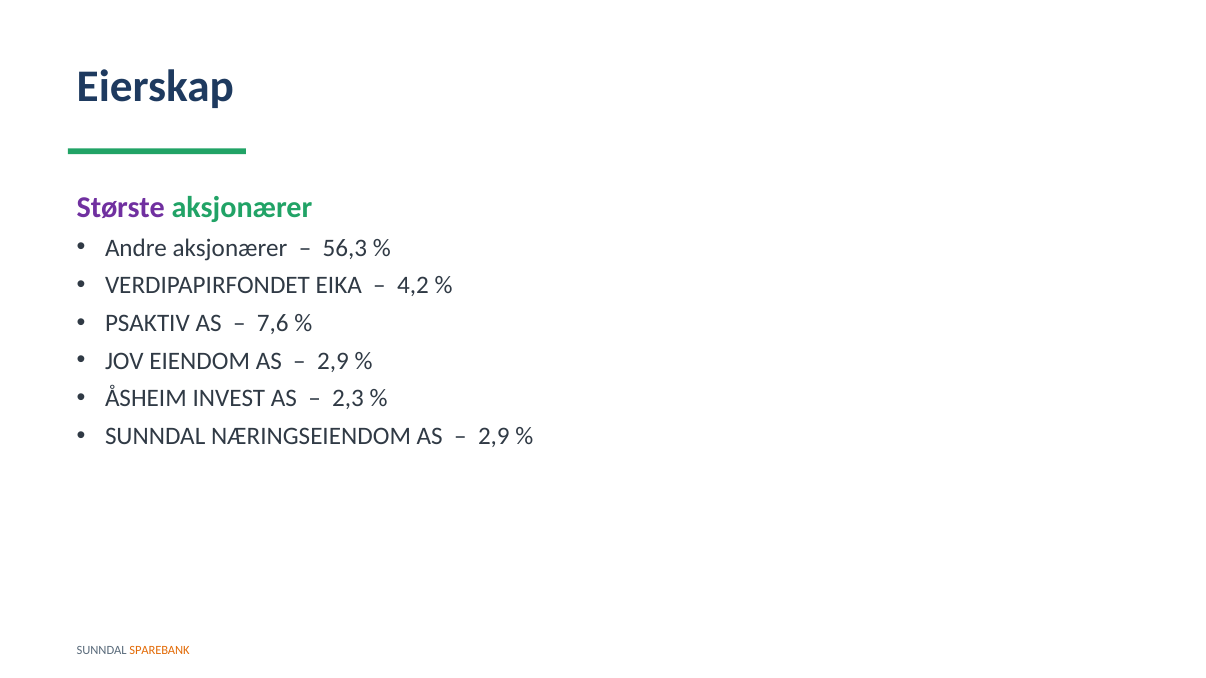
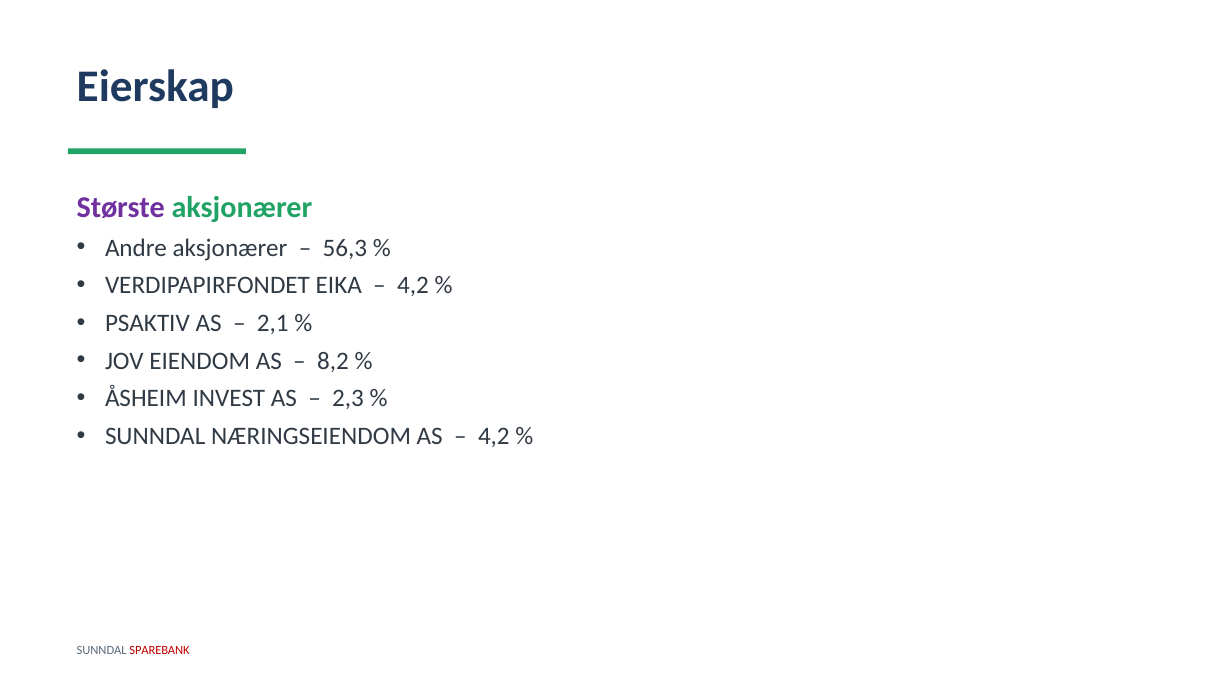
7,6: 7,6 -> 2,1 (273, 323)
2,9: 2,9 -> 8,2 (333, 361)
2,9: 2,9 -> 4,2 (494, 437)
SPAREBANK colour: orange -> red (160, 651)
